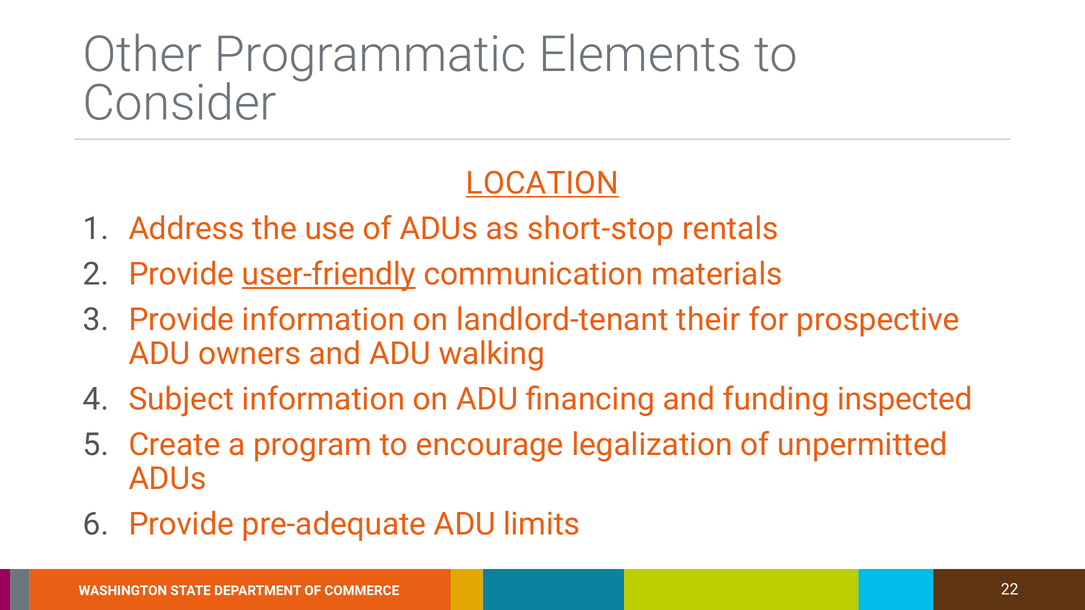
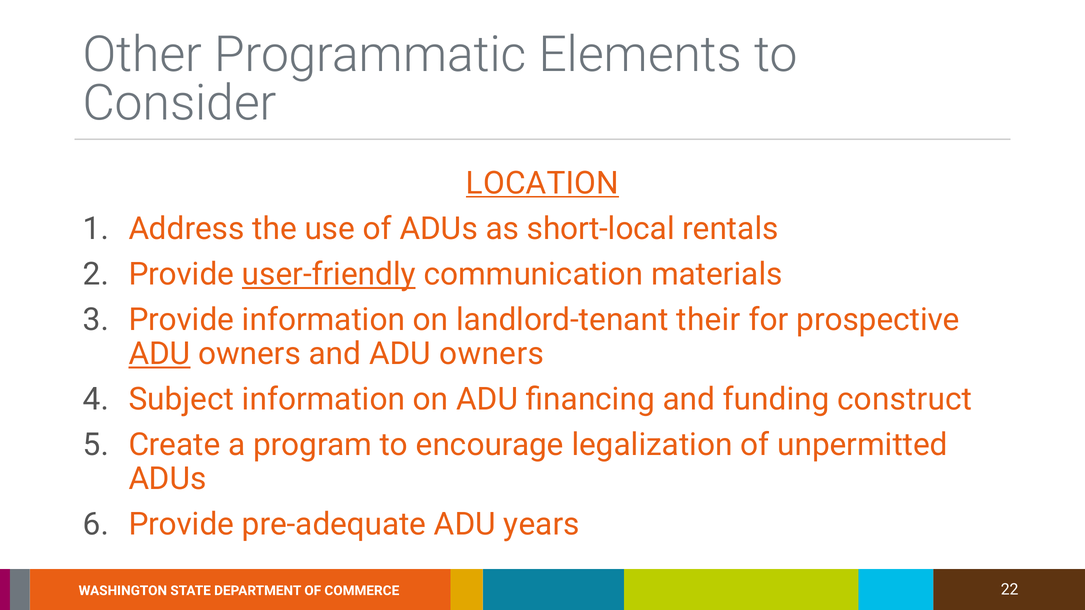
short-stop: short-stop -> short-local (601, 229)
ADU underline: none -> present (159, 354)
and ADU walking: walking -> owners (492, 354)
inspected: inspected -> construct (905, 400)
limits: limits -> years (542, 525)
